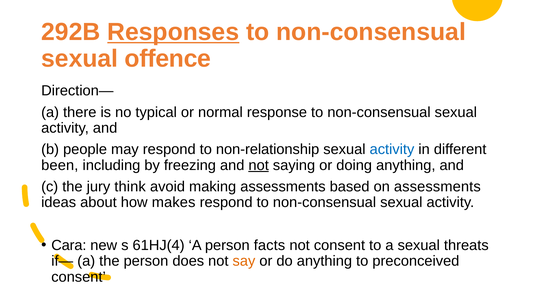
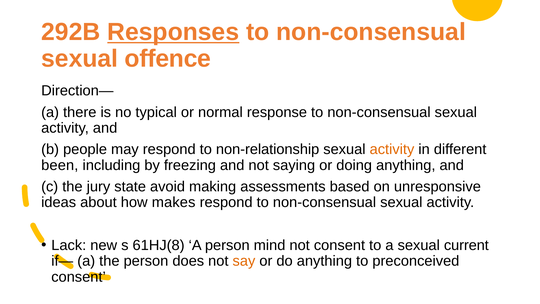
activity colour: blue -> orange (392, 149)
not underline: present -> none (259, 165)
think: think -> state (130, 186)
on assessments: assessments -> unresponsive (437, 186)
Cara: Cara -> Lack (69, 245)
61HJ(4: 61HJ(4 -> 61HJ(8 (159, 245)
facts: facts -> mind (270, 245)
threats: threats -> current (466, 245)
